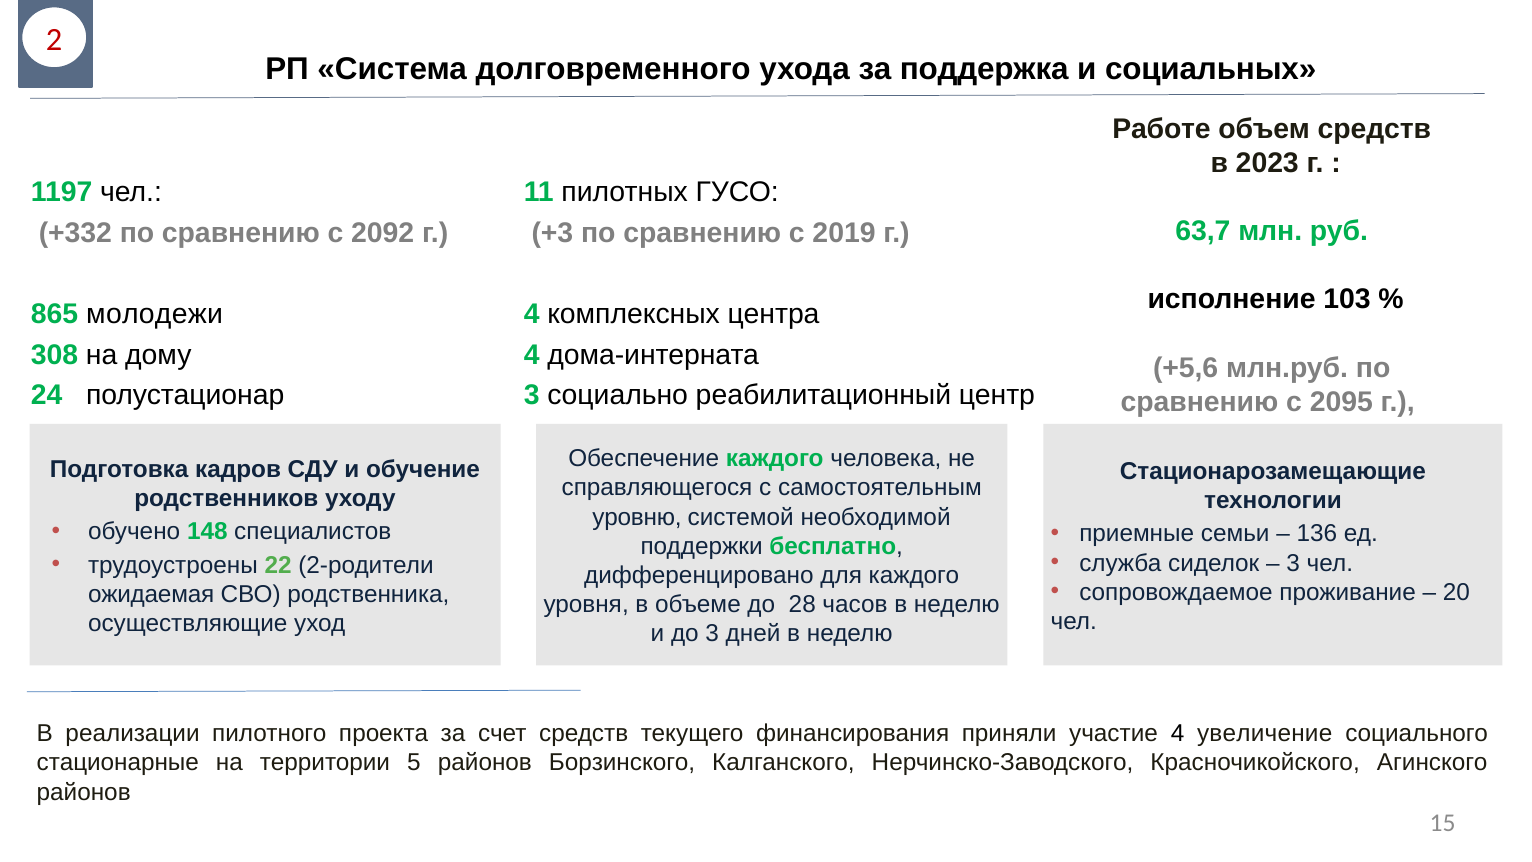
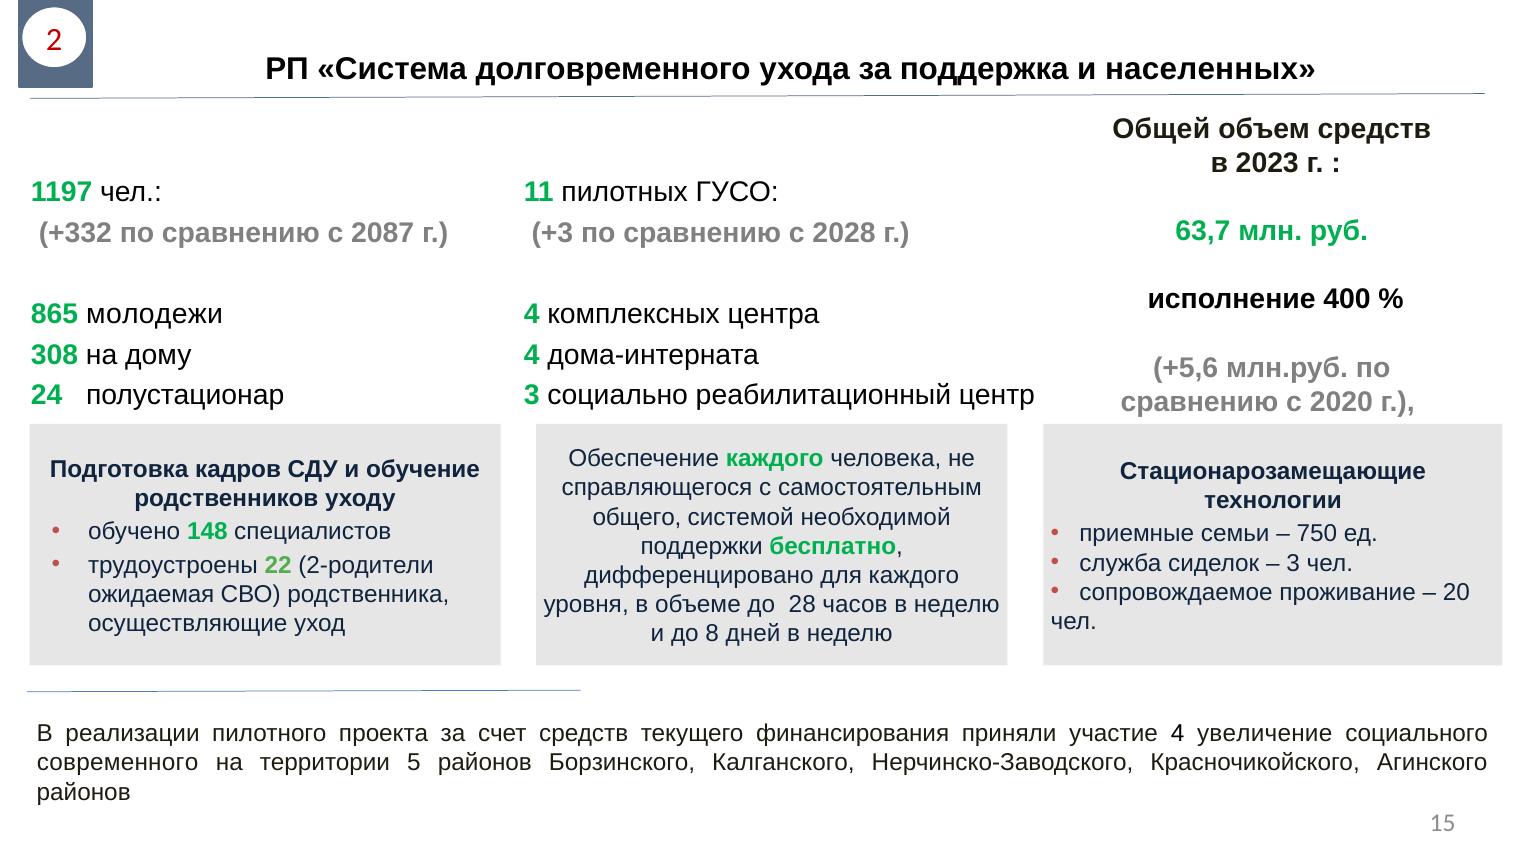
социальных: социальных -> населенных (1210, 69)
Работе: Работе -> Общей (1161, 129)
2092: 2092 -> 2087 (383, 233)
2019: 2019 -> 2028 (844, 233)
103: 103 -> 400 (1347, 299)
2095: 2095 -> 2020 (1341, 402)
уровню: уровню -> общего (637, 517)
136: 136 -> 750 (1317, 534)
до 3: 3 -> 8 (712, 634)
стационарные: стационарные -> современного (118, 763)
